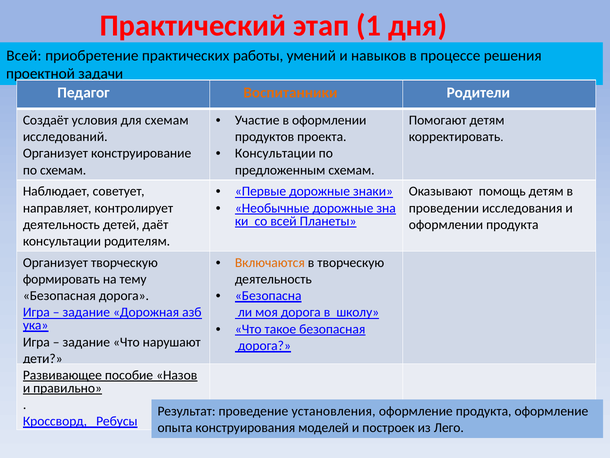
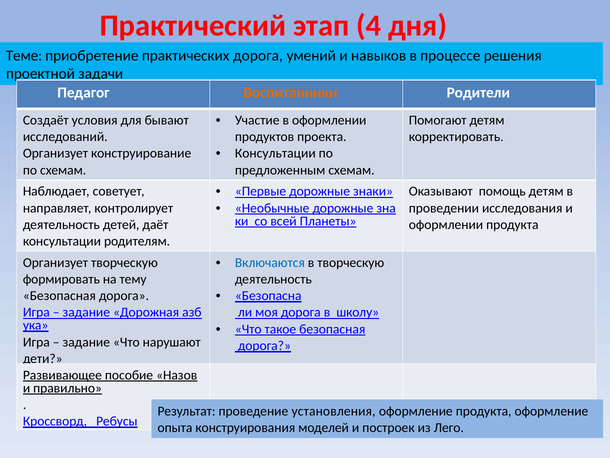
1: 1 -> 4 (369, 26)
Всей: Всей -> Теме (24, 55)
практических работы: работы -> дорога (258, 55)
для схемам: схемам -> бывают (167, 120)
Включаются colour: orange -> blue (270, 262)
